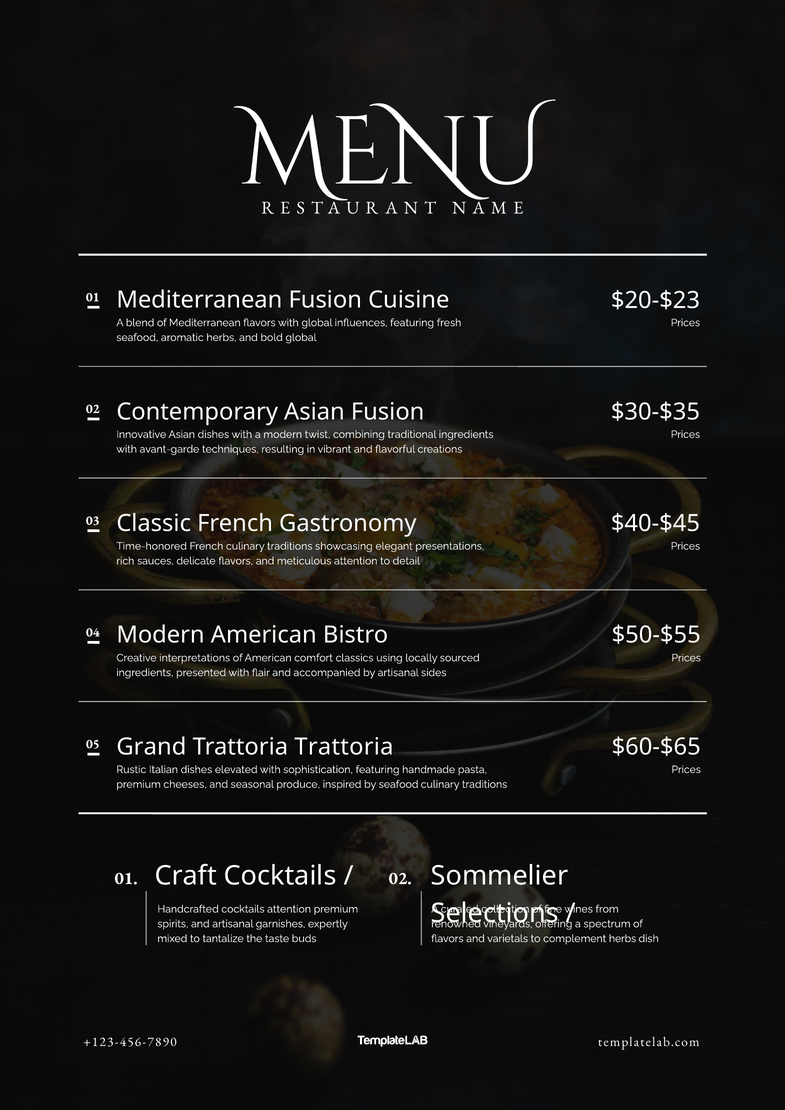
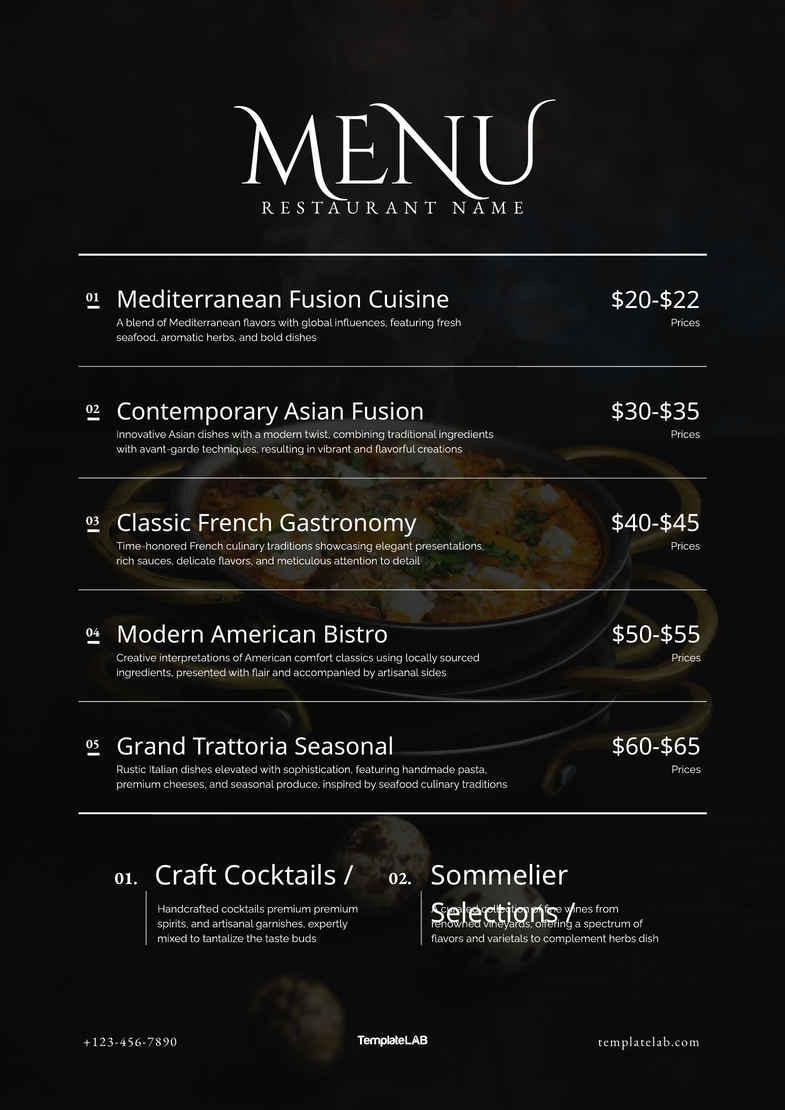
$20-$23: $20-$23 -> $20-$22 (655, 301)
bold global: global -> dishes (301, 338)
Trattoria Trattoria: Trattoria -> Seasonal (344, 747)
cocktails attention: attention -> premium (289, 910)
